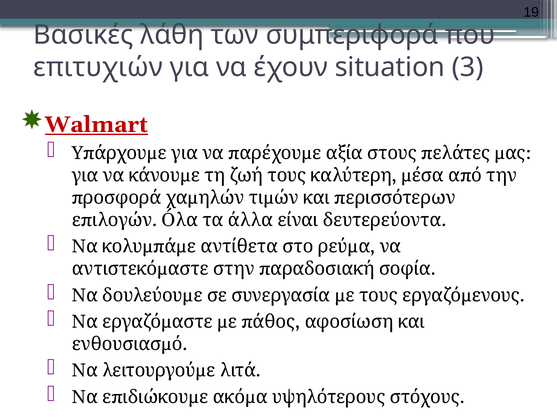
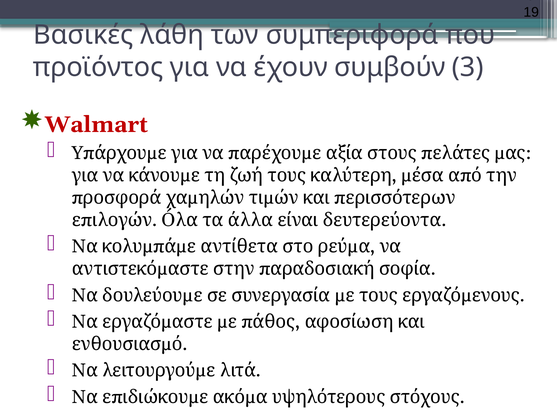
επιτυχιών: επιτυχιών -> προϊόντος (98, 67)
situation: situation -> συμβούν (390, 67)
Walmart underline: present -> none (96, 125)
